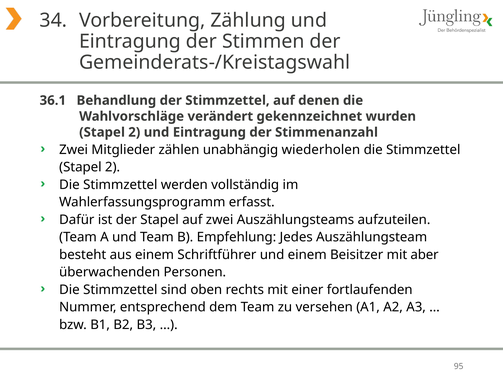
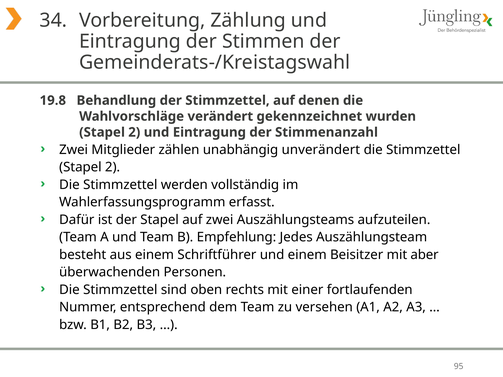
36.1: 36.1 -> 19.8 (53, 101)
wiederholen: wiederholen -> unverändert (321, 150)
